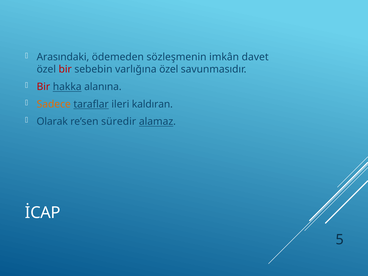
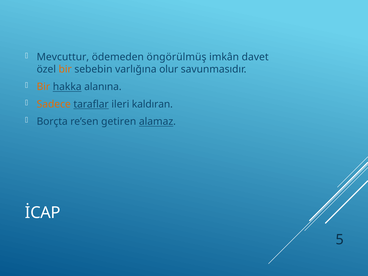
Arasındaki: Arasındaki -> Mevcuttur (63, 57)
sözleşmenin: sözleşmenin -> öngörülmüş (176, 57)
bir colour: red -> orange (65, 69)
varlığına özel: özel -> olur (169, 69)
Bir colour: red -> orange (43, 87)
Olarak: Olarak -> Borçta (52, 122)
süredir: süredir -> getiren (119, 122)
